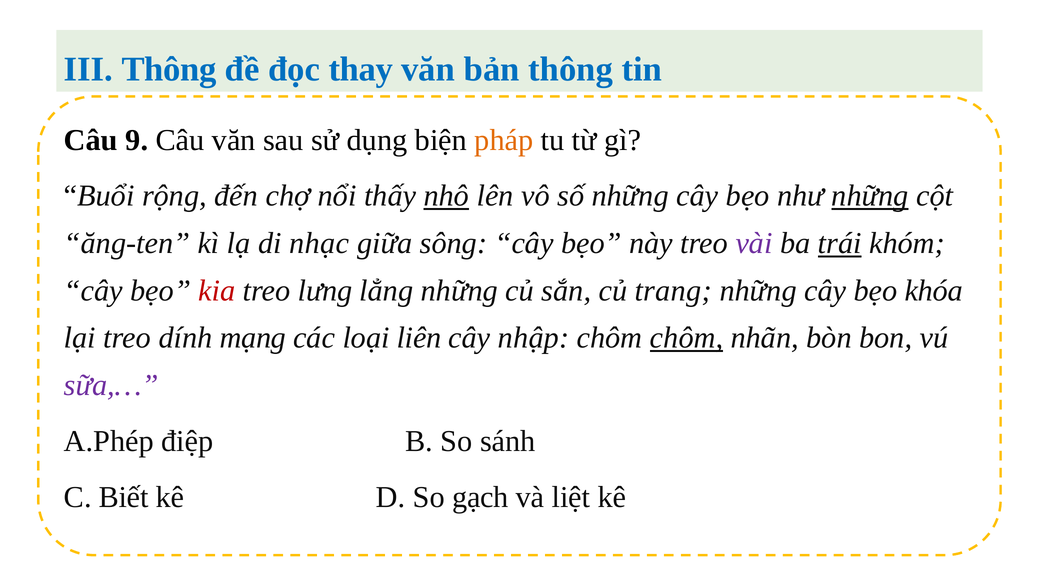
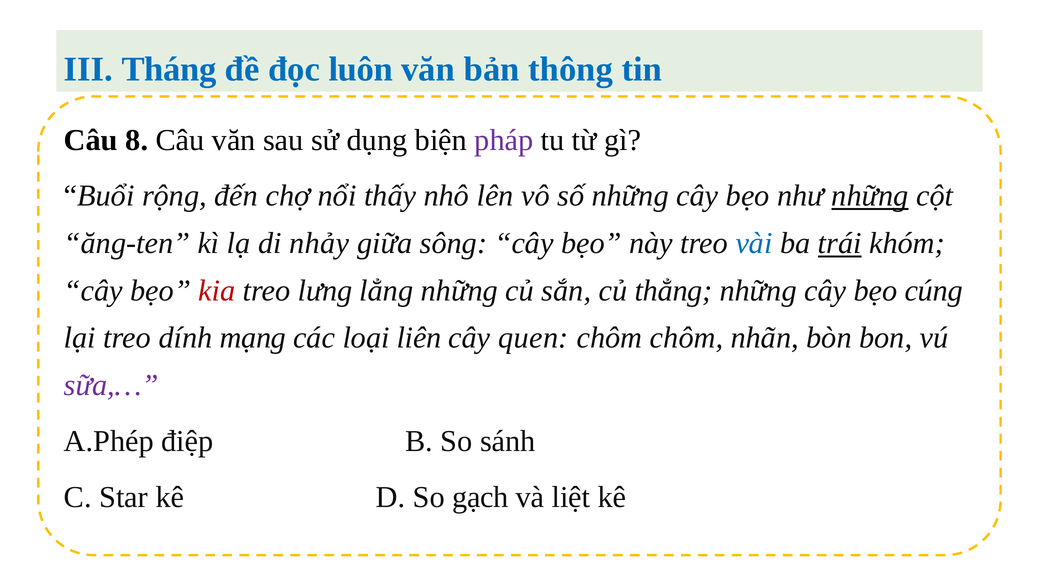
III Thông: Thông -> Tháng (169, 69)
thay: thay -> luôn (361, 69)
9: 9 -> 8 (137, 140)
pháp colour: orange -> purple (504, 140)
nhô underline: present -> none (446, 196)
nhạc: nhạc -> nhảy (319, 243)
vài colour: purple -> blue (754, 243)
trang: trang -> thẳng (674, 291)
khóa: khóa -> cúng (934, 291)
nhập: nhập -> quen (533, 338)
chôm underline: present -> none (687, 338)
Biết: Biết -> Star (124, 497)
